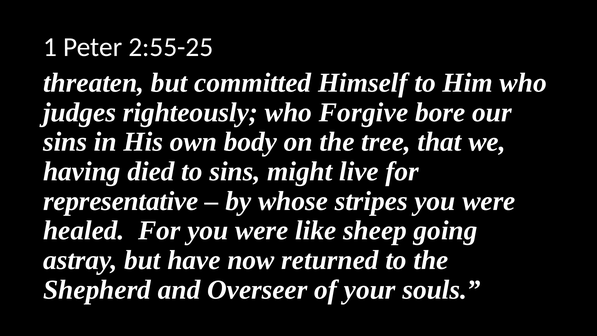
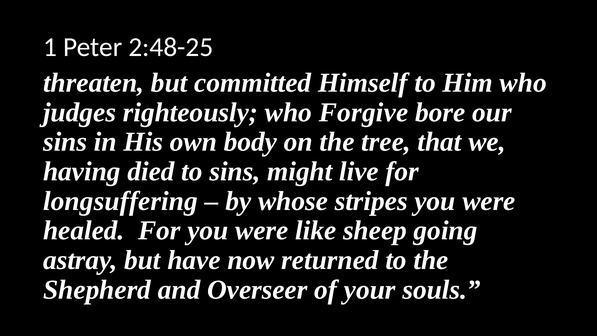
2:55-25: 2:55-25 -> 2:48-25 (171, 47)
representative: representative -> longsuffering (121, 201)
